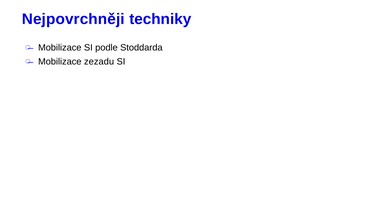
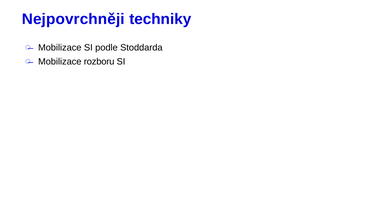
zezadu: zezadu -> rozboru (99, 62)
